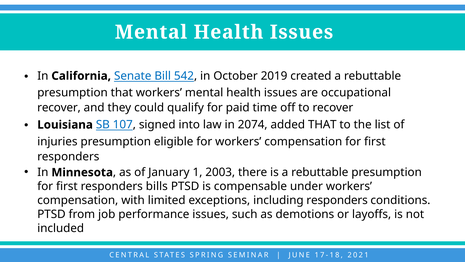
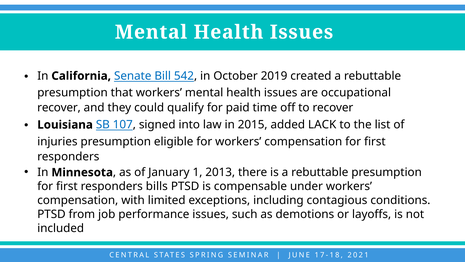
2074: 2074 -> 2015 (253, 125)
added THAT: THAT -> LACK (322, 125)
2003: 2003 -> 2013 (220, 172)
including responders: responders -> contagious (337, 200)
